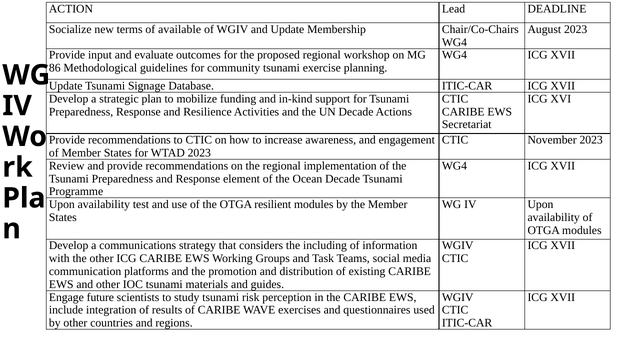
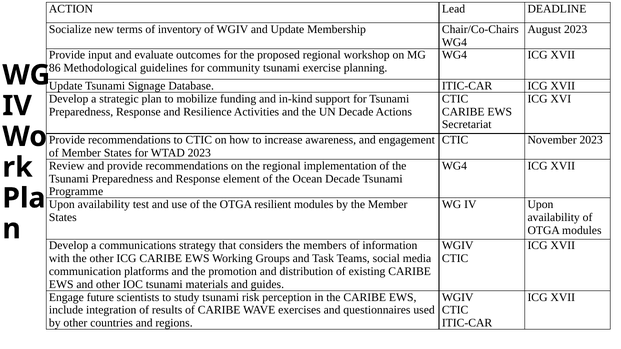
available: available -> inventory (180, 29)
including: including -> members (325, 246)
